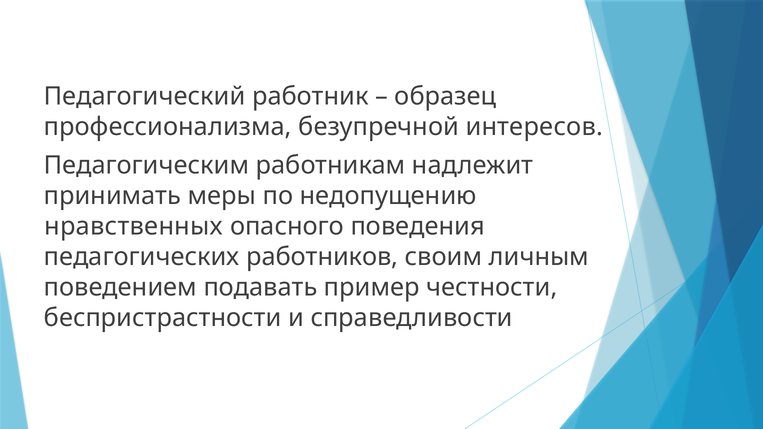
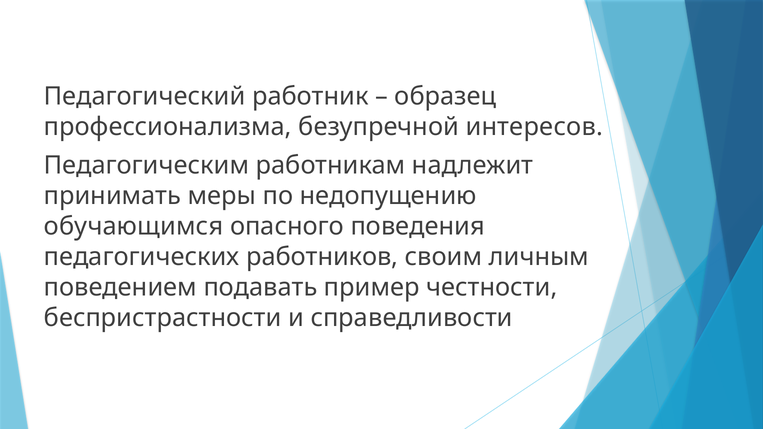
нравственных: нравственных -> обучающимся (134, 226)
